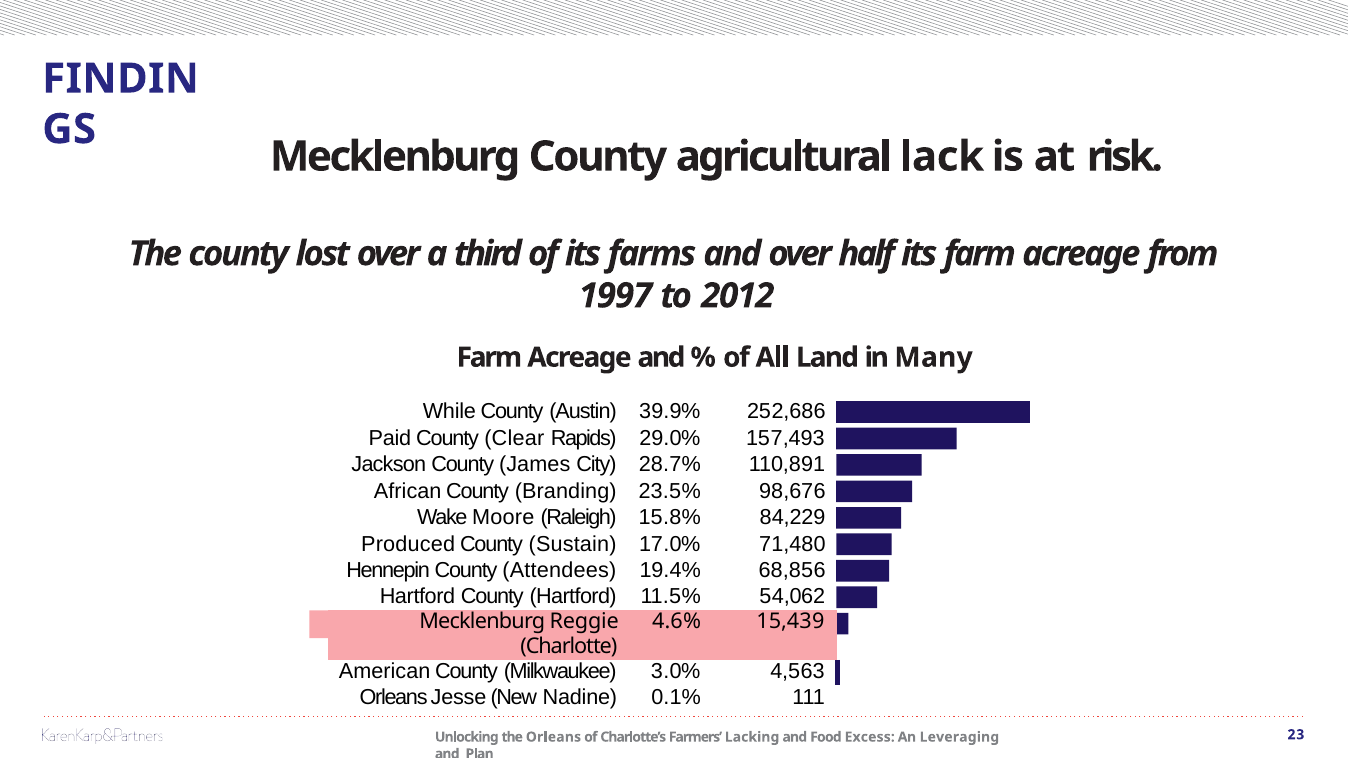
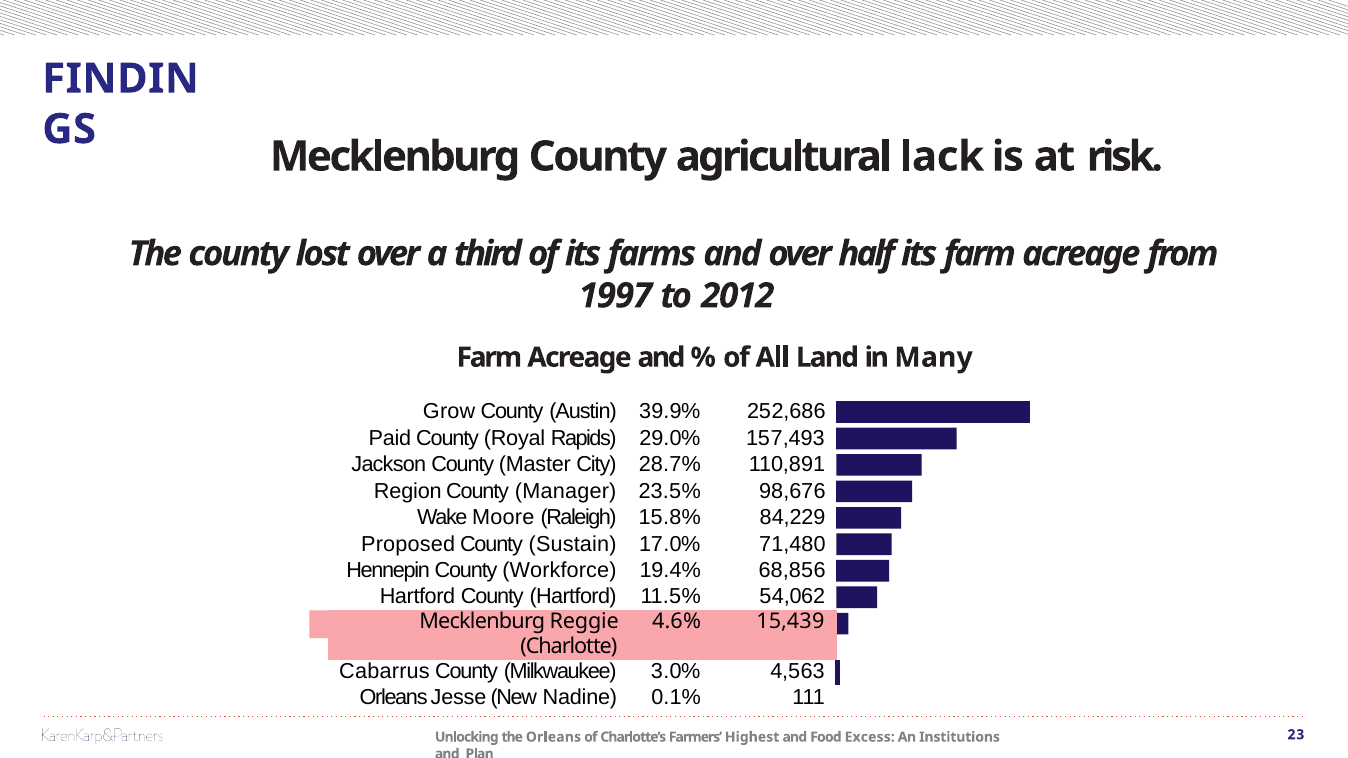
While: While -> Grow (449, 412)
Clear: Clear -> Royal (515, 438)
James: James -> Master (535, 465)
African: African -> Region (408, 491)
Branding: Branding -> Manager (566, 491)
Produced: Produced -> Proposed (408, 544)
Attendees: Attendees -> Workforce (559, 571)
American: American -> Cabarrus (385, 672)
Lacking: Lacking -> Highest (752, 737)
Leveraging: Leveraging -> Institutions (960, 737)
